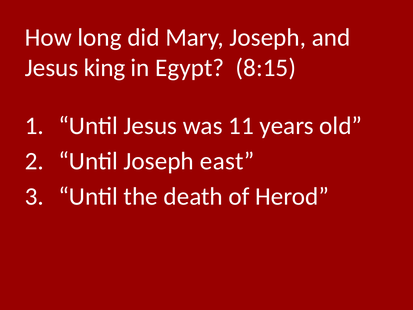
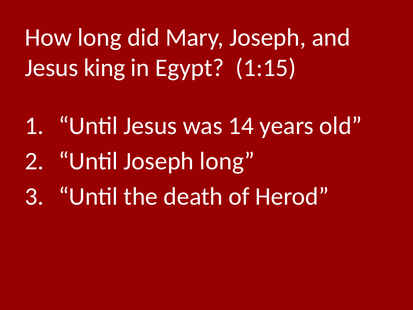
8:15: 8:15 -> 1:15 (266, 68)
11: 11 -> 14 (241, 126)
Joseph east: east -> long (227, 161)
